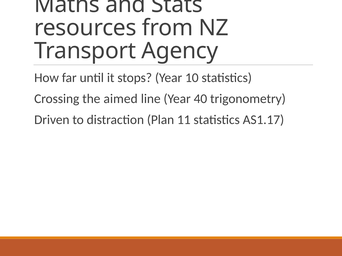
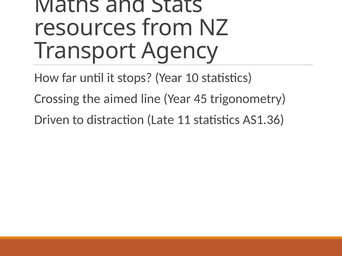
40: 40 -> 45 (200, 99)
Plan: Plan -> Late (161, 120)
AS1.17: AS1.17 -> AS1.36 (263, 120)
